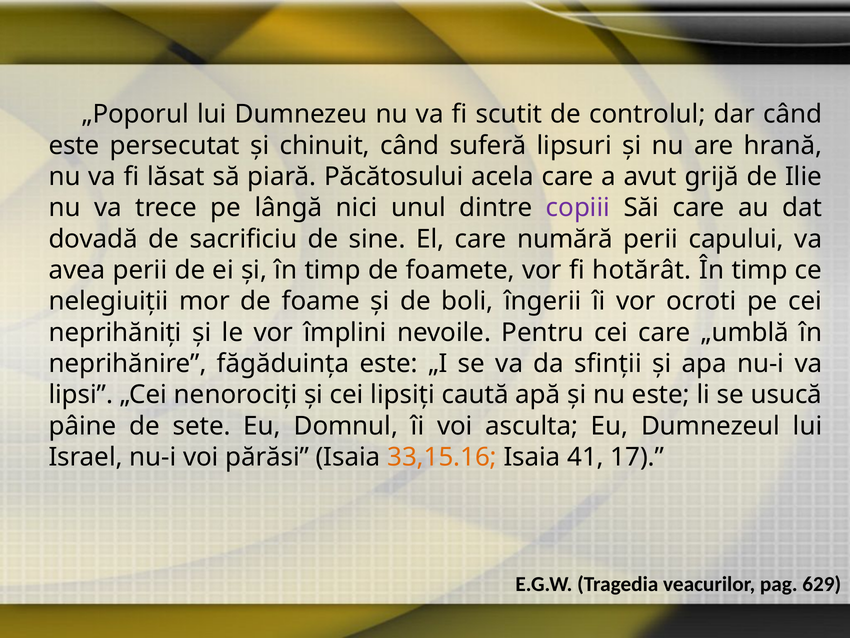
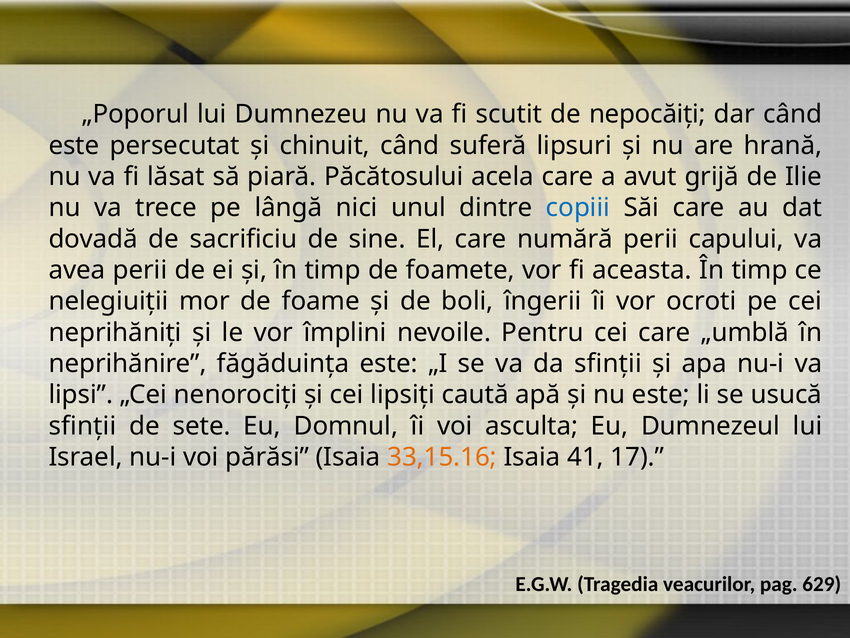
controlul: controlul -> nepocăiţi (647, 114)
copiii colour: purple -> blue (578, 208)
hotărât: hotărât -> aceasta (642, 270)
pâine: pâine -> sfinţii (83, 426)
